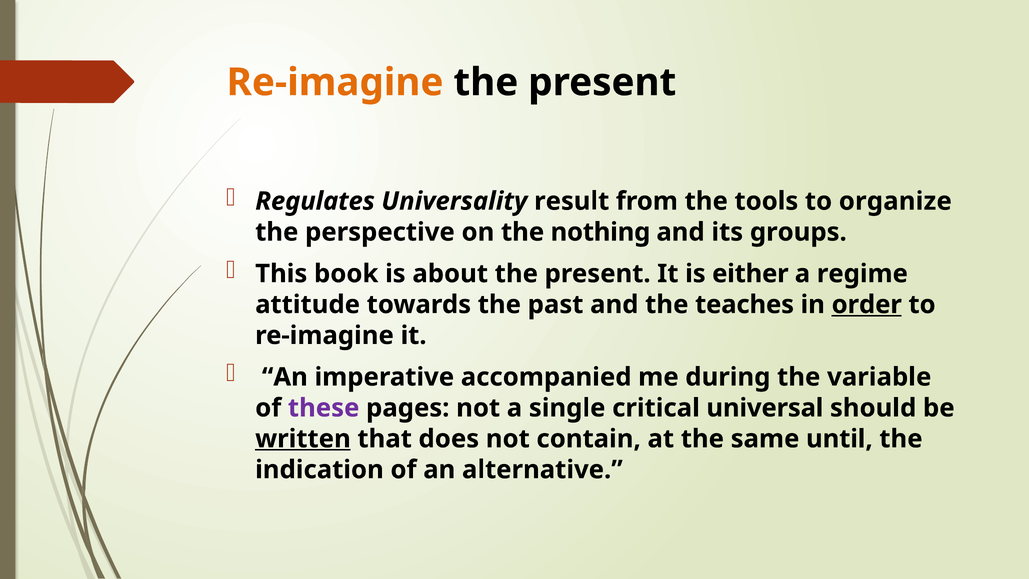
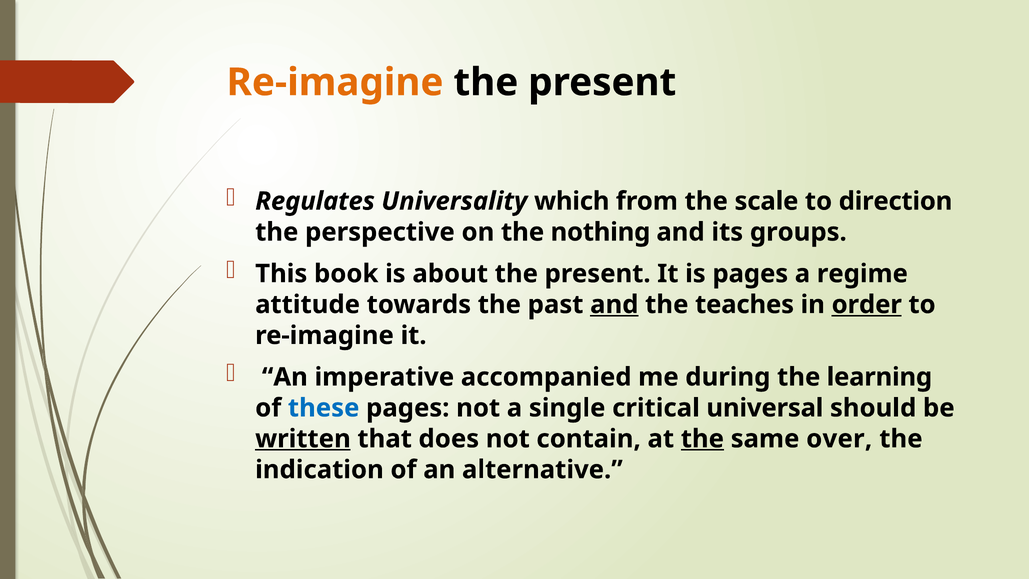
result: result -> which (572, 201)
tools: tools -> scale (766, 201)
organize: organize -> direction (896, 201)
is either: either -> pages (750, 274)
and underline: none -> present (614, 305)
variable: variable -> learning (879, 377)
these colour: purple -> blue (324, 408)
the underline: none -> present (702, 439)
until: until -> over (839, 439)
